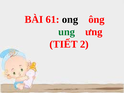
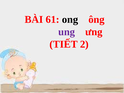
ung colour: green -> purple (67, 32)
